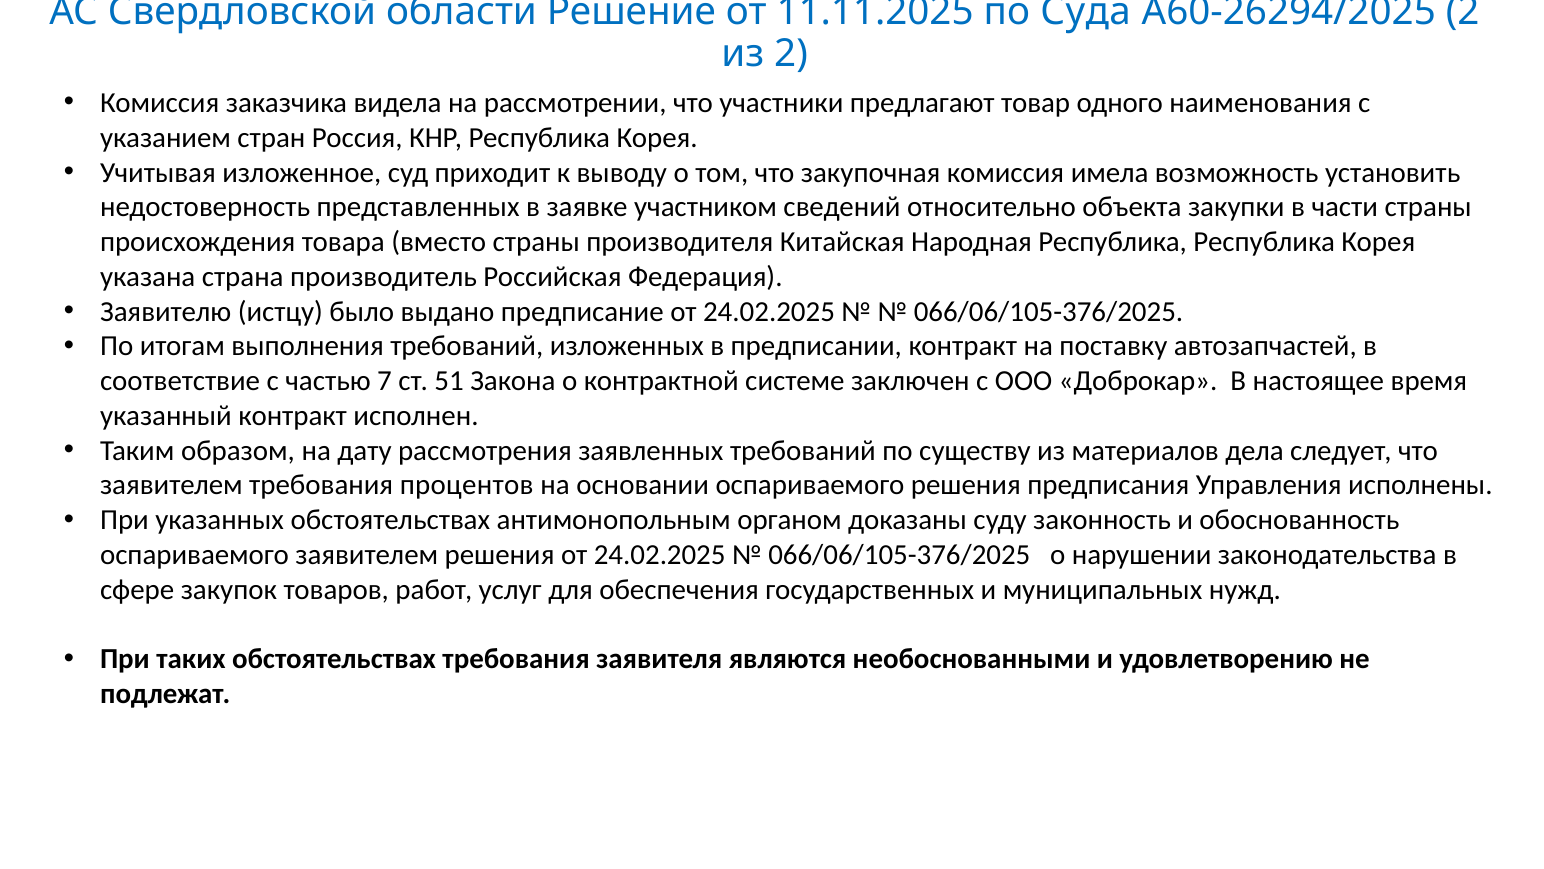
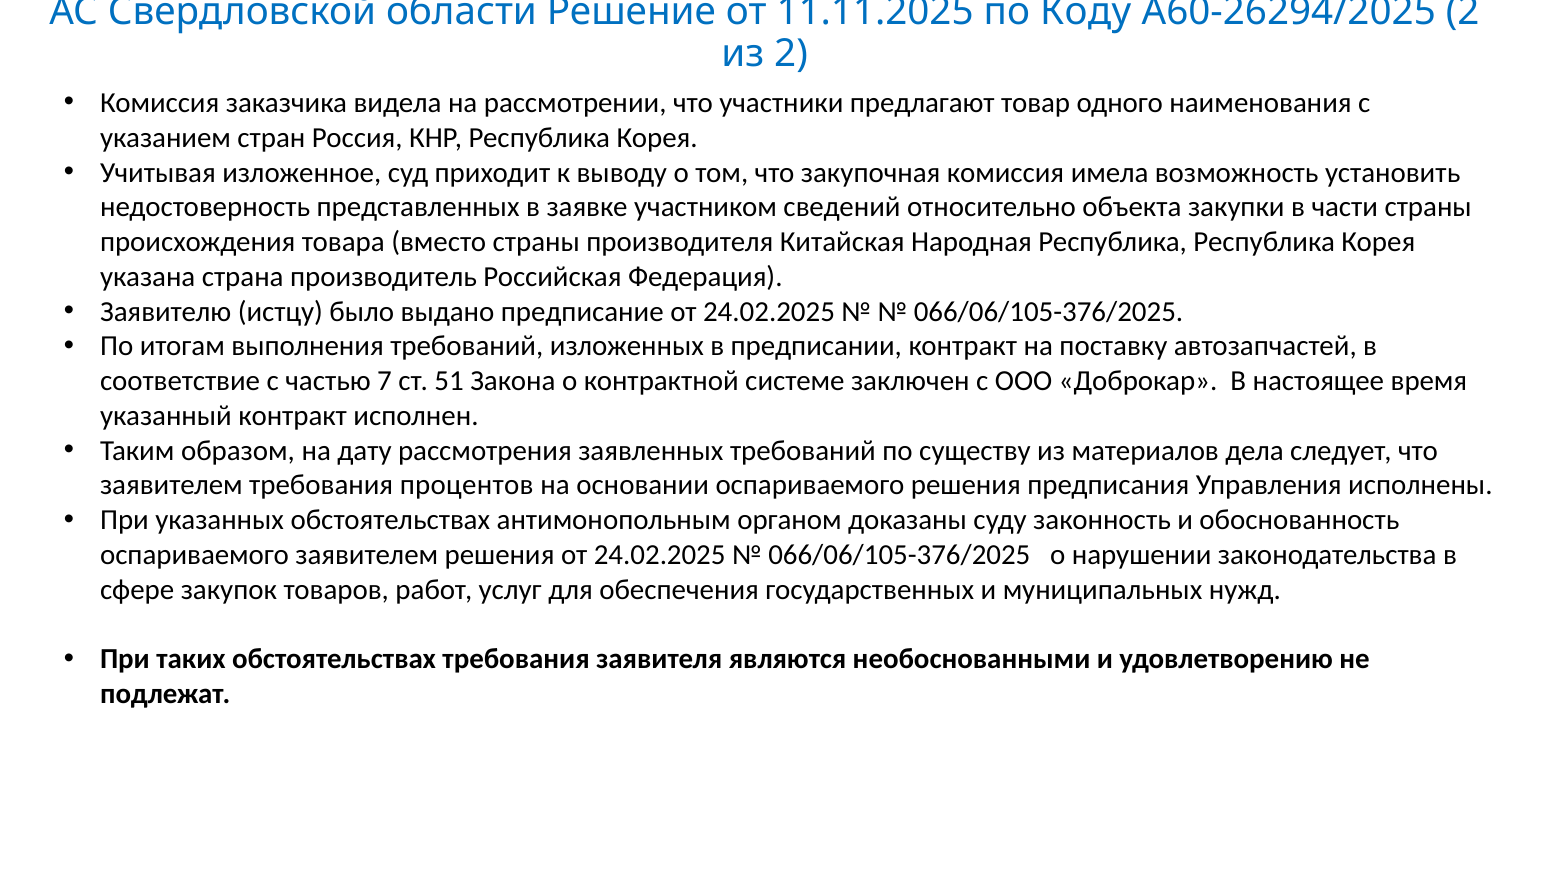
Суда: Суда -> Коду (1086, 12)
